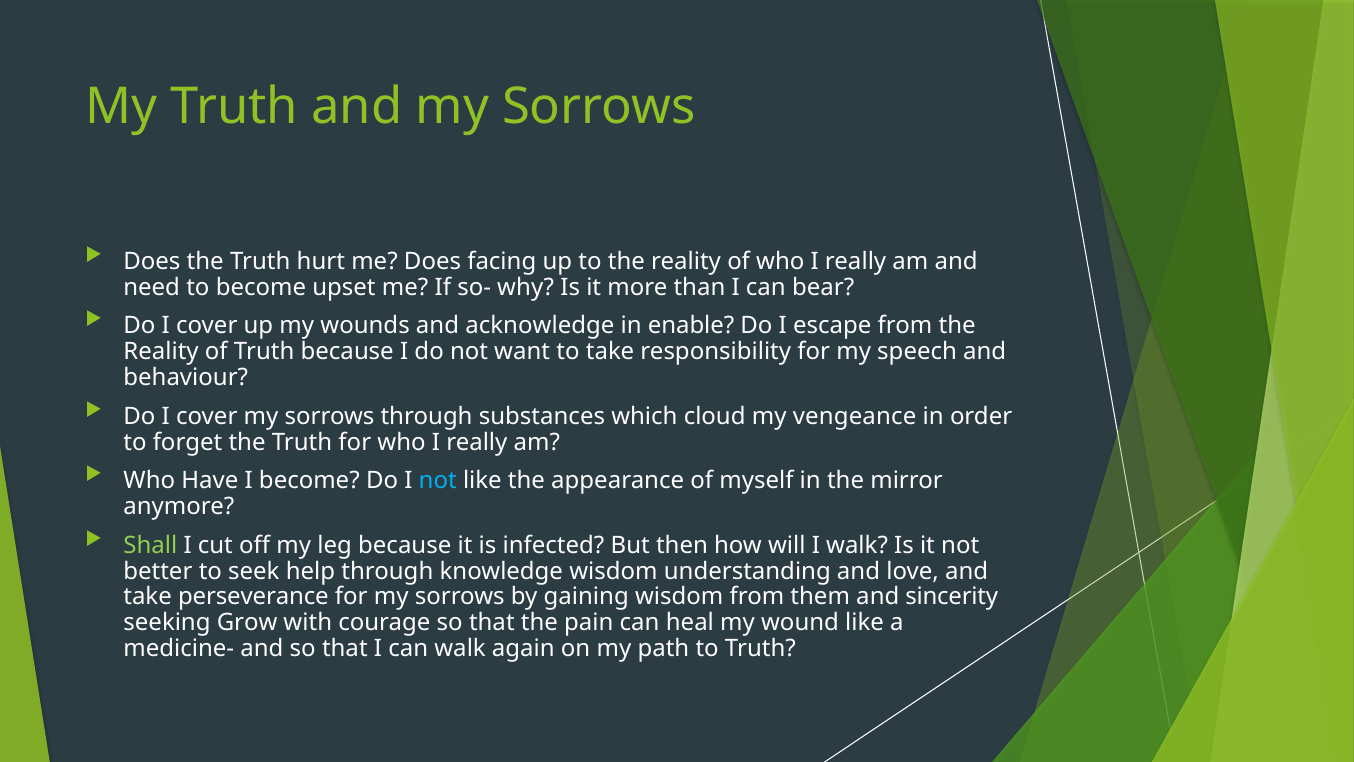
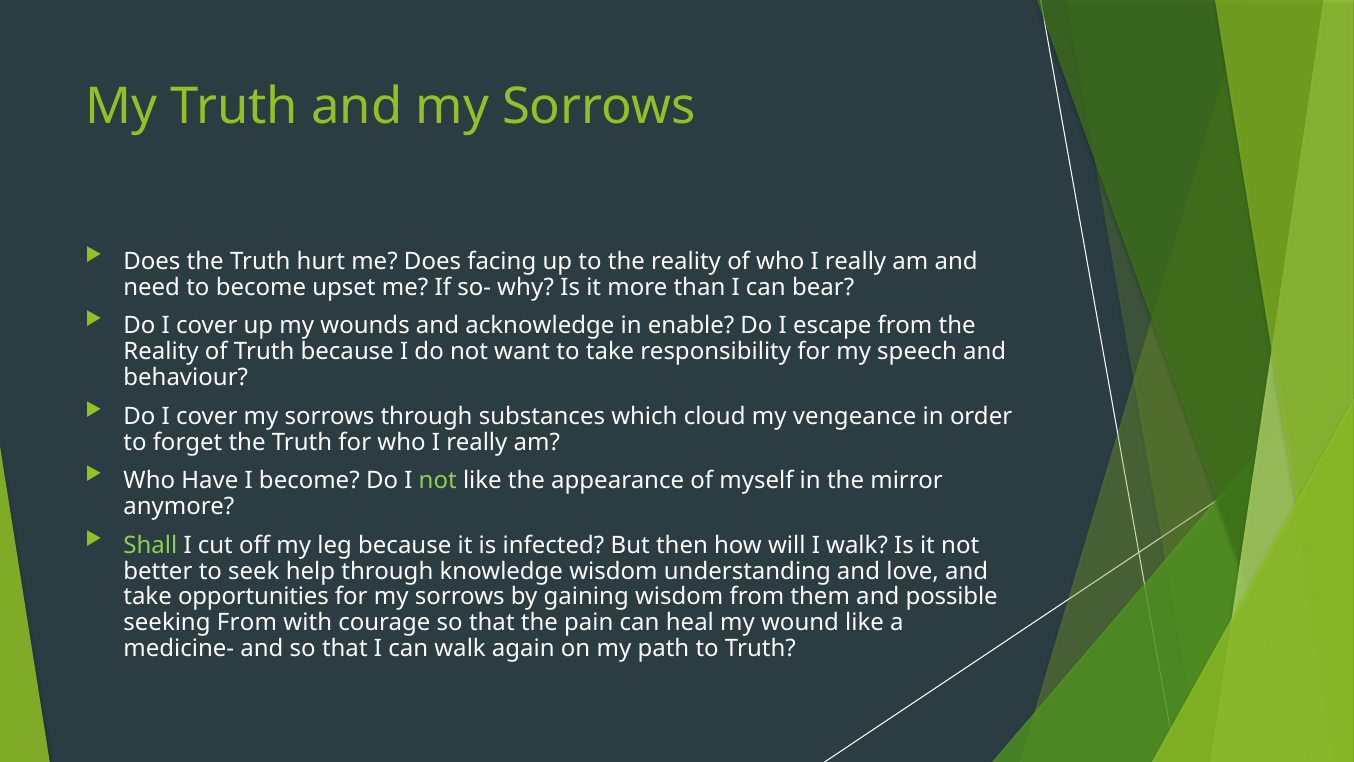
not colour: light blue -> light green (438, 480)
perseverance: perseverance -> opportunities (253, 597)
sincerity: sincerity -> possible (952, 597)
seeking Grow: Grow -> From (247, 623)
